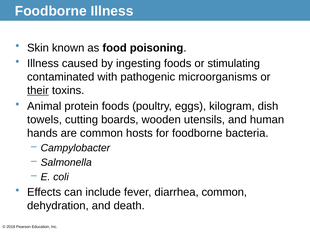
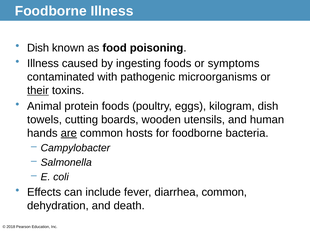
Skin: Skin -> Dish (38, 48)
stimulating: stimulating -> symptoms (234, 63)
are underline: none -> present (69, 133)
